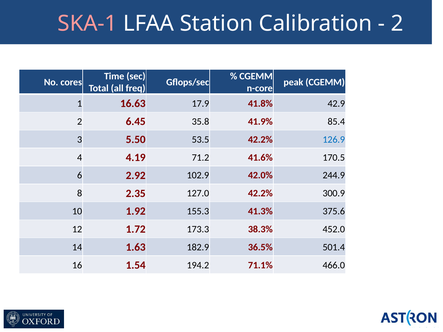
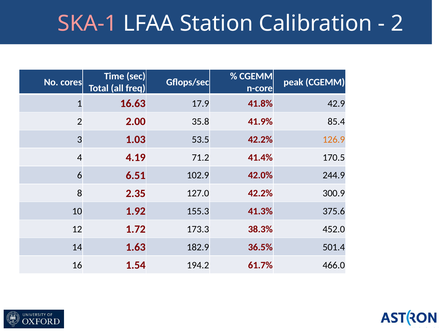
6.45: 6.45 -> 2.00 (136, 122)
5.50: 5.50 -> 1.03 (136, 140)
126.9 colour: blue -> orange (334, 140)
41.6%: 41.6% -> 41.4% (260, 158)
2.92: 2.92 -> 6.51 (136, 176)
71.1%: 71.1% -> 61.7% (260, 265)
